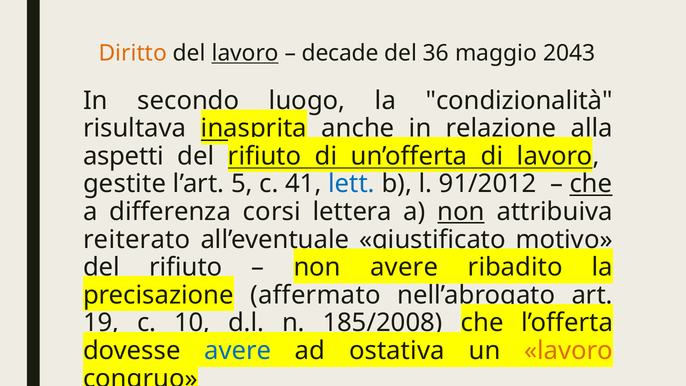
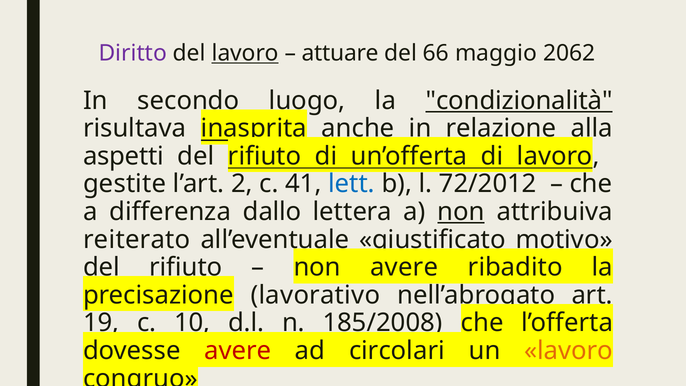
Diritto colour: orange -> purple (133, 53)
decade: decade -> attuare (340, 53)
36: 36 -> 66 (436, 53)
2043: 2043 -> 2062 (569, 53)
condizionalità underline: none -> present (519, 101)
5: 5 -> 2 (242, 184)
91/2012: 91/2012 -> 72/2012 (488, 184)
che underline: present -> none (591, 184)
corsi: corsi -> dallo (272, 212)
affermato: affermato -> lavorativo (315, 295)
avere colour: blue -> red (238, 351)
ostativa: ostativa -> circolari (397, 351)
